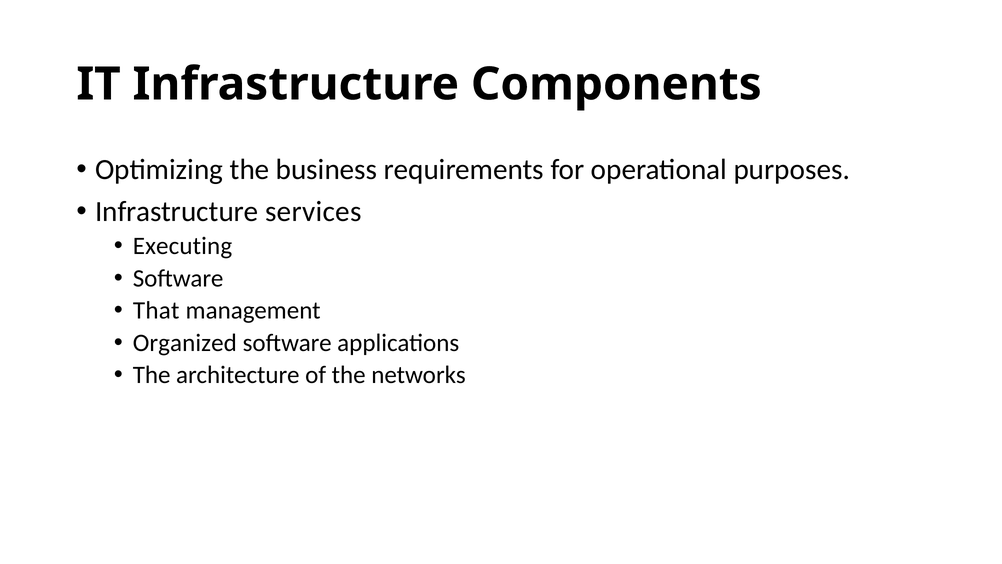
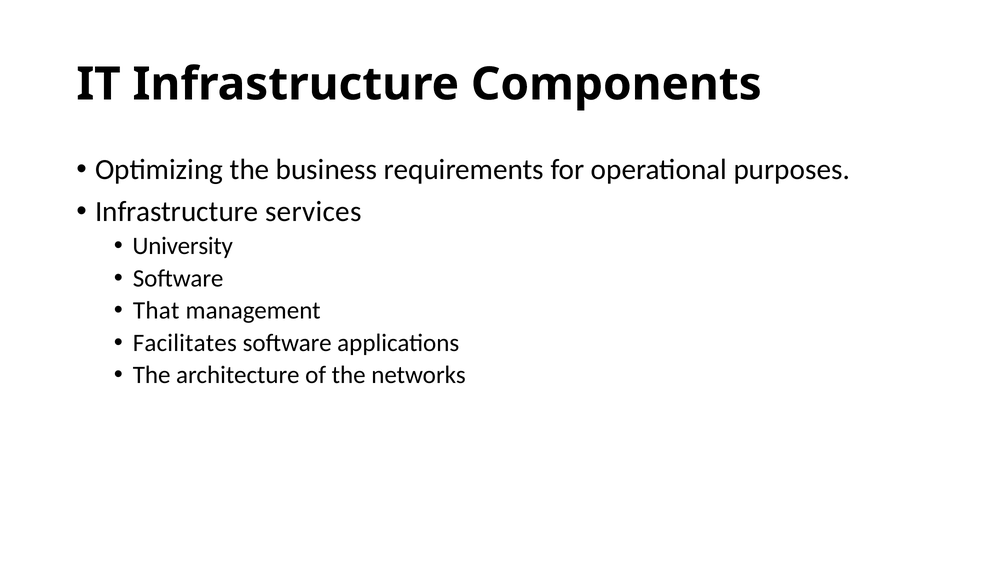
Executing: Executing -> University (183, 246)
Organized: Organized -> Facilitates (185, 343)
